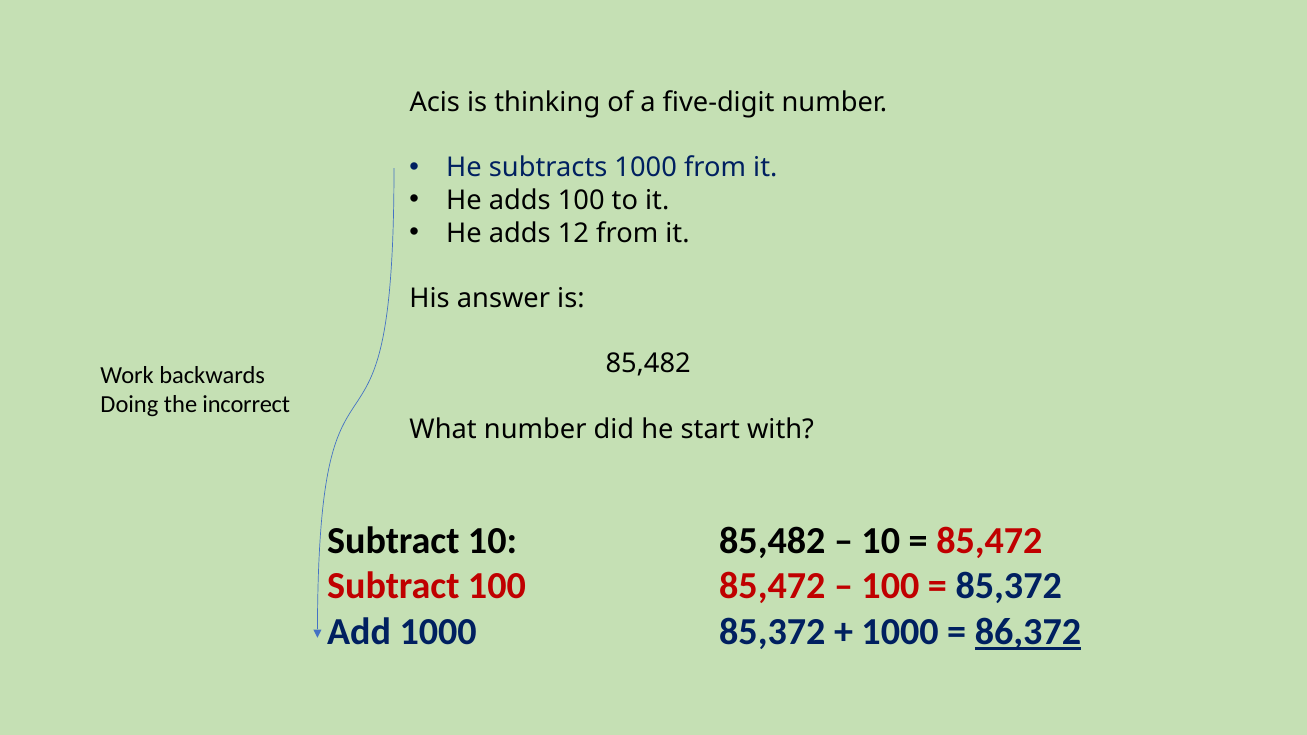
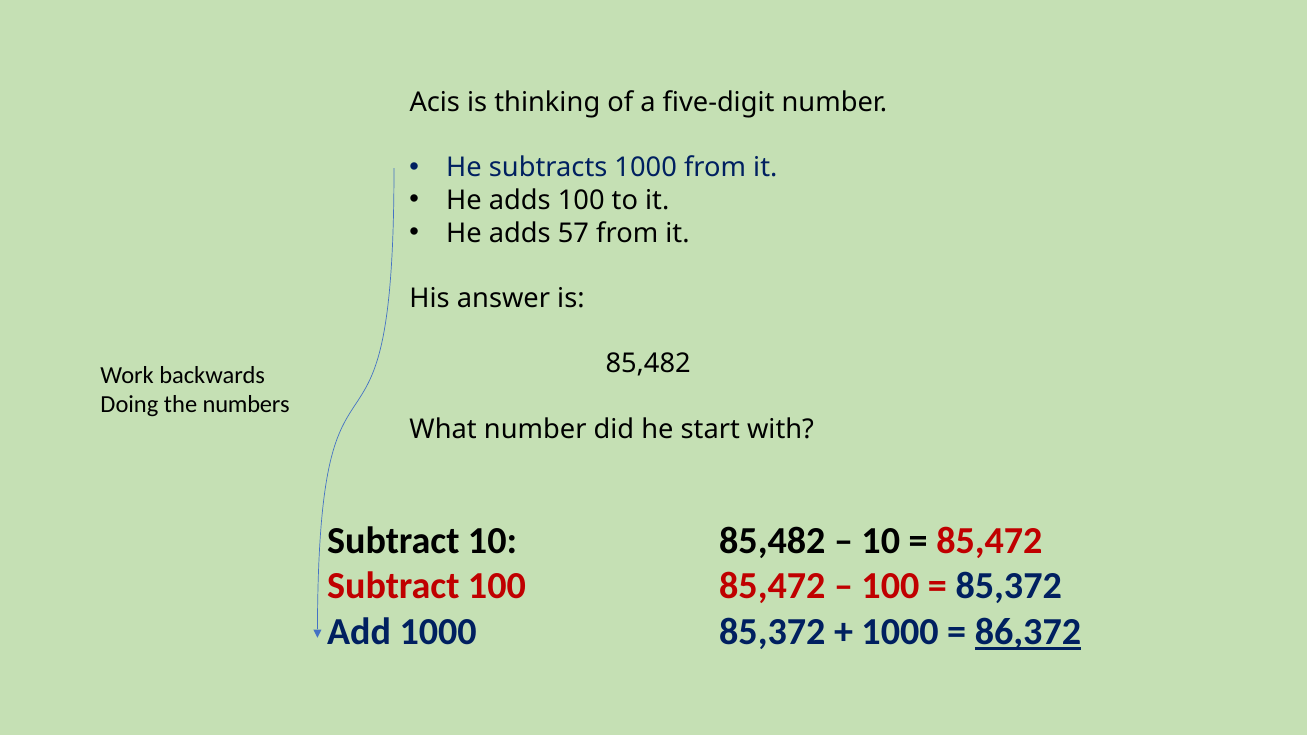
12: 12 -> 57 (573, 233)
incorrect: incorrect -> numbers (246, 405)
